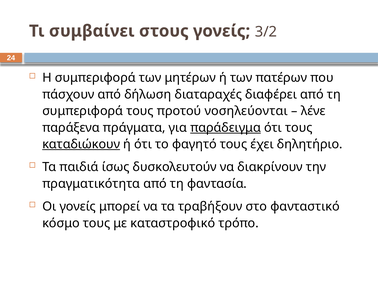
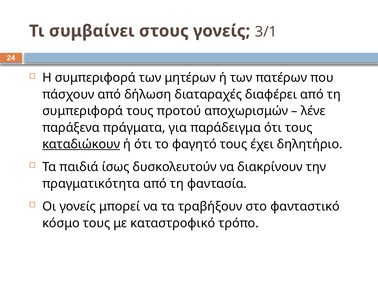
3/2: 3/2 -> 3/1 (266, 32)
νοσηλεύονται: νοσηλεύονται -> αποχωρισμών (246, 111)
παράδειγμα underline: present -> none (226, 128)
